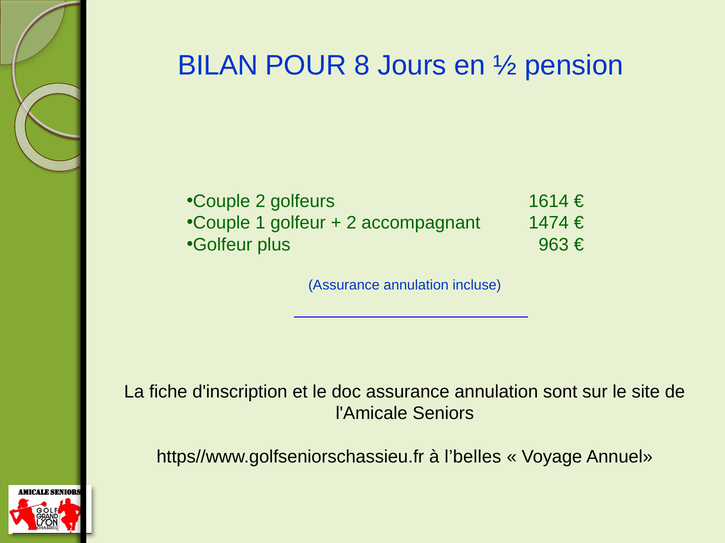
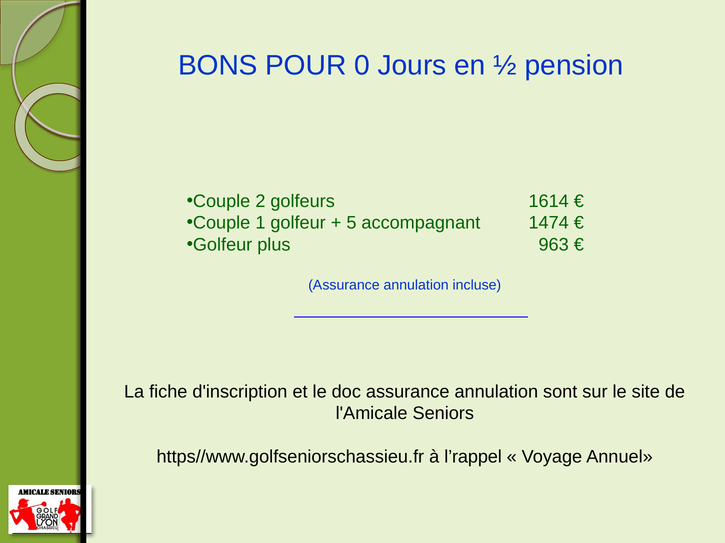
BILAN: BILAN -> BONS (218, 66)
8: 8 -> 0 (362, 66)
2: 2 -> 5 (351, 223)
l’belles: l’belles -> l’rappel (473, 458)
